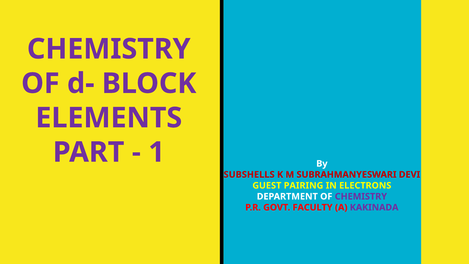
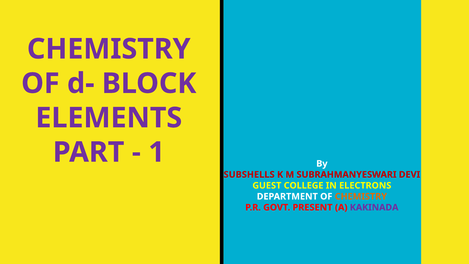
PAIRING: PAIRING -> COLLEGE (304, 185)
CHEMISTRY colour: purple -> orange (361, 196)
FACULTY: FACULTY -> PRESENT (313, 207)
